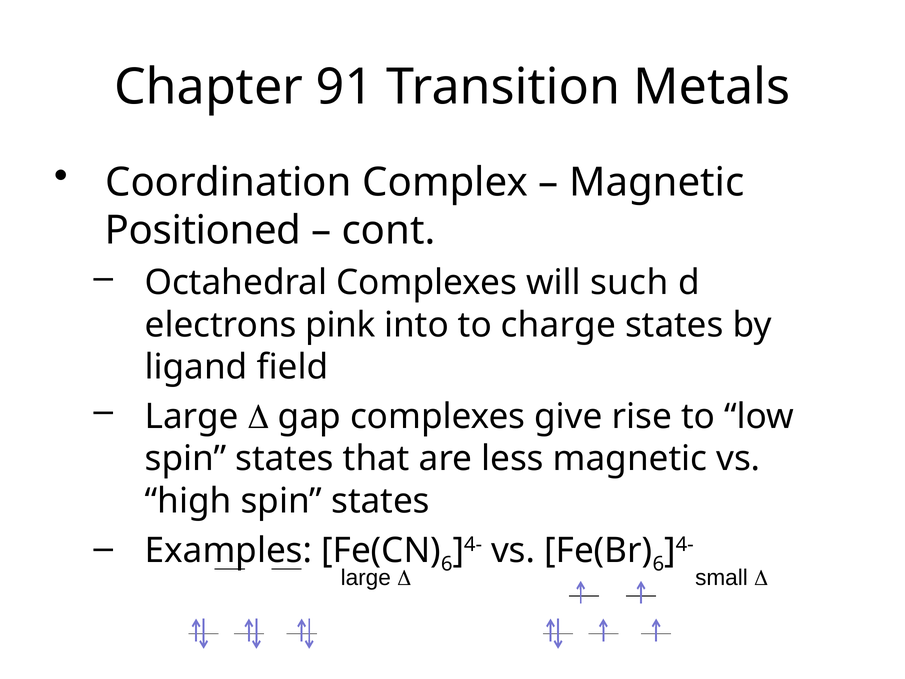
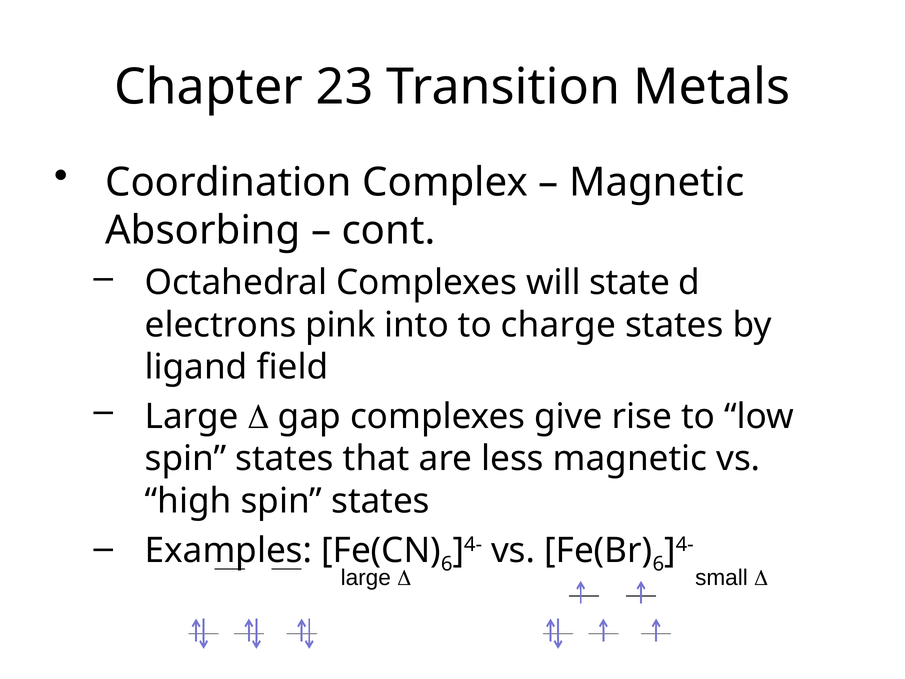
91: 91 -> 23 (345, 87)
Positioned: Positioned -> Absorbing (203, 231)
such: such -> state (630, 283)
